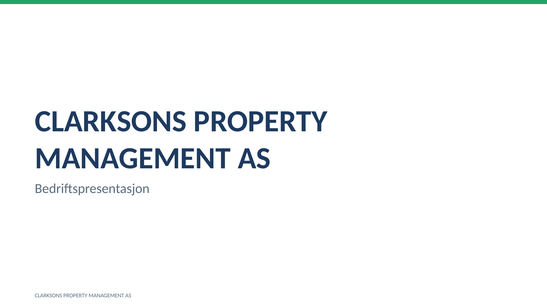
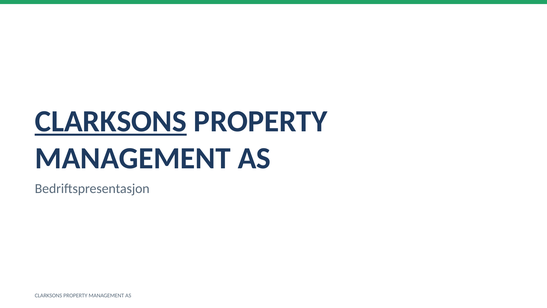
CLARKSONS underline: none -> present (111, 121)
